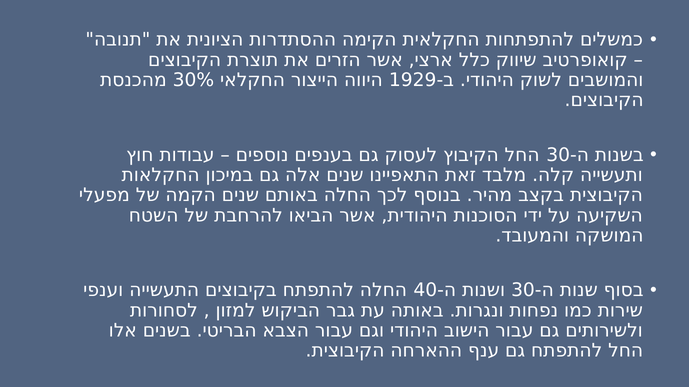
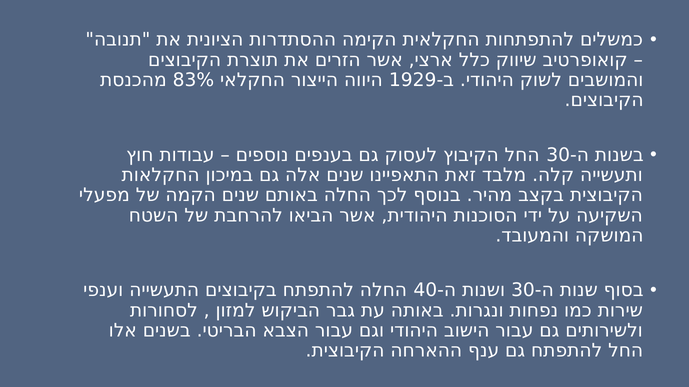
30%: 30% -> 83% (193, 80)
